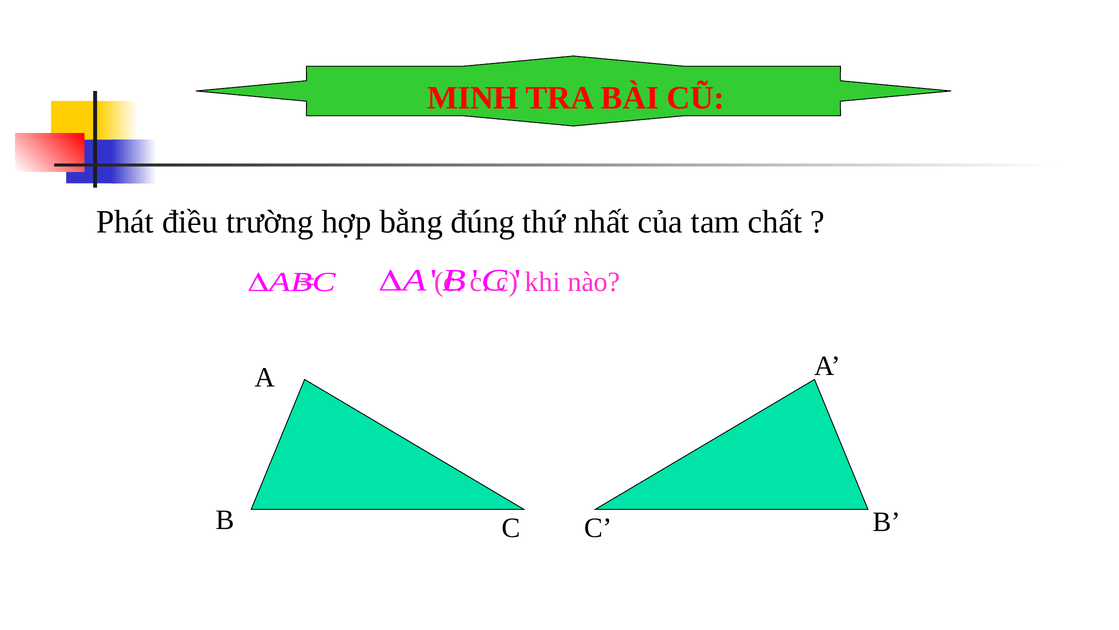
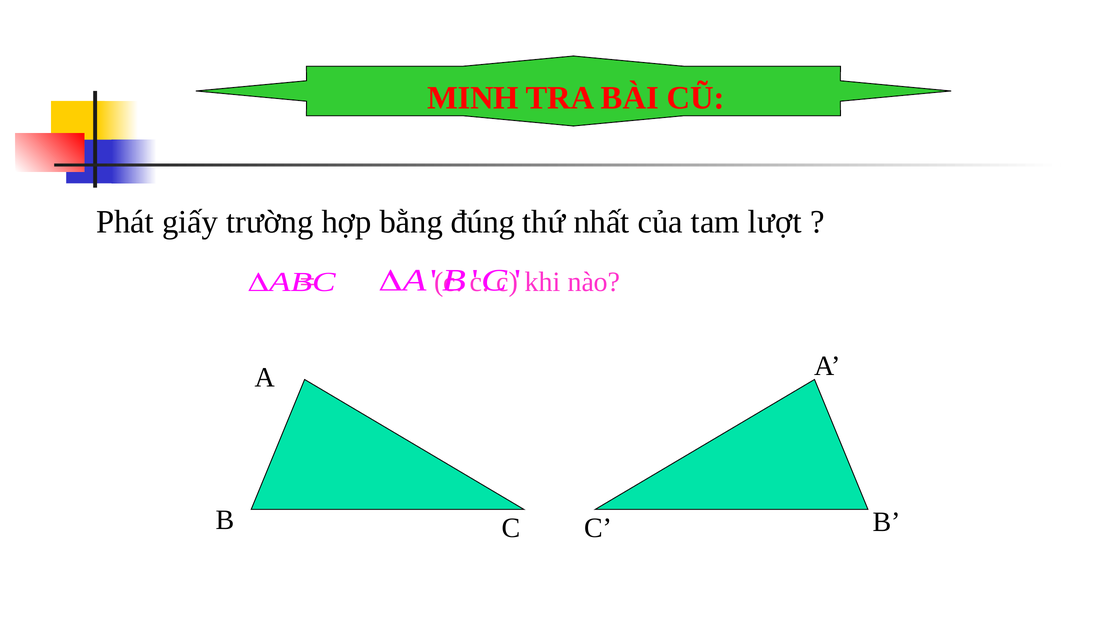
điều: điều -> giấy (190, 222)
chất: chất -> lượt (775, 222)
